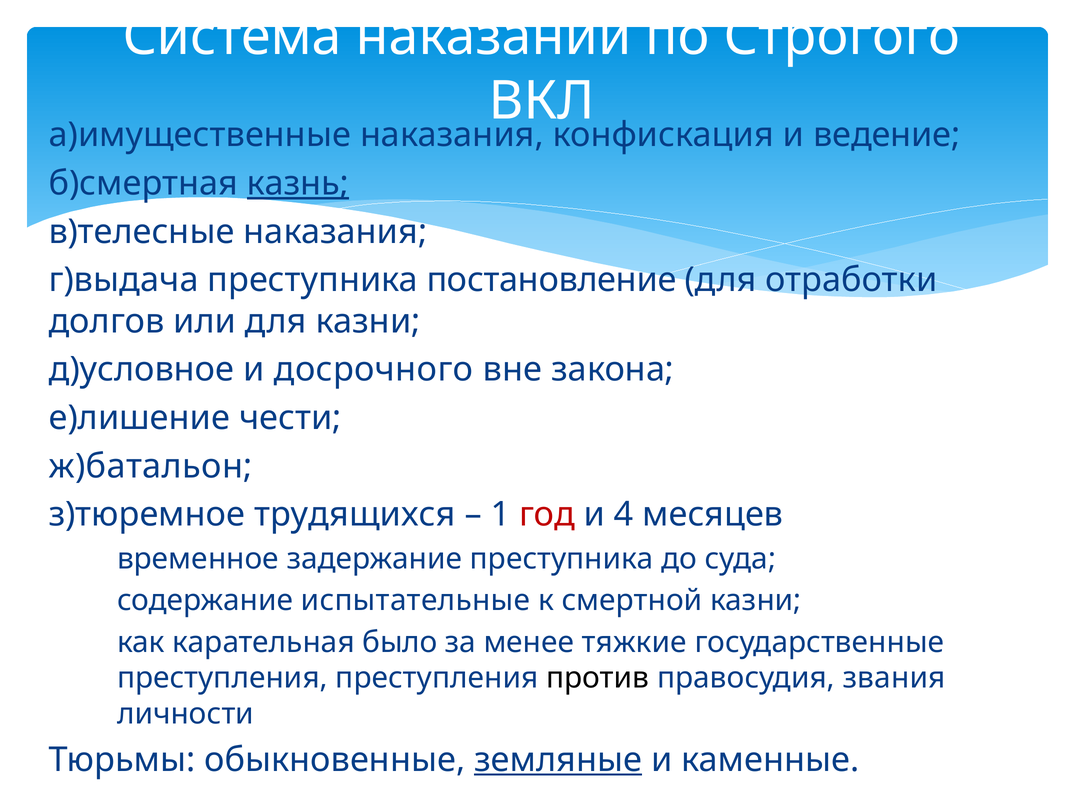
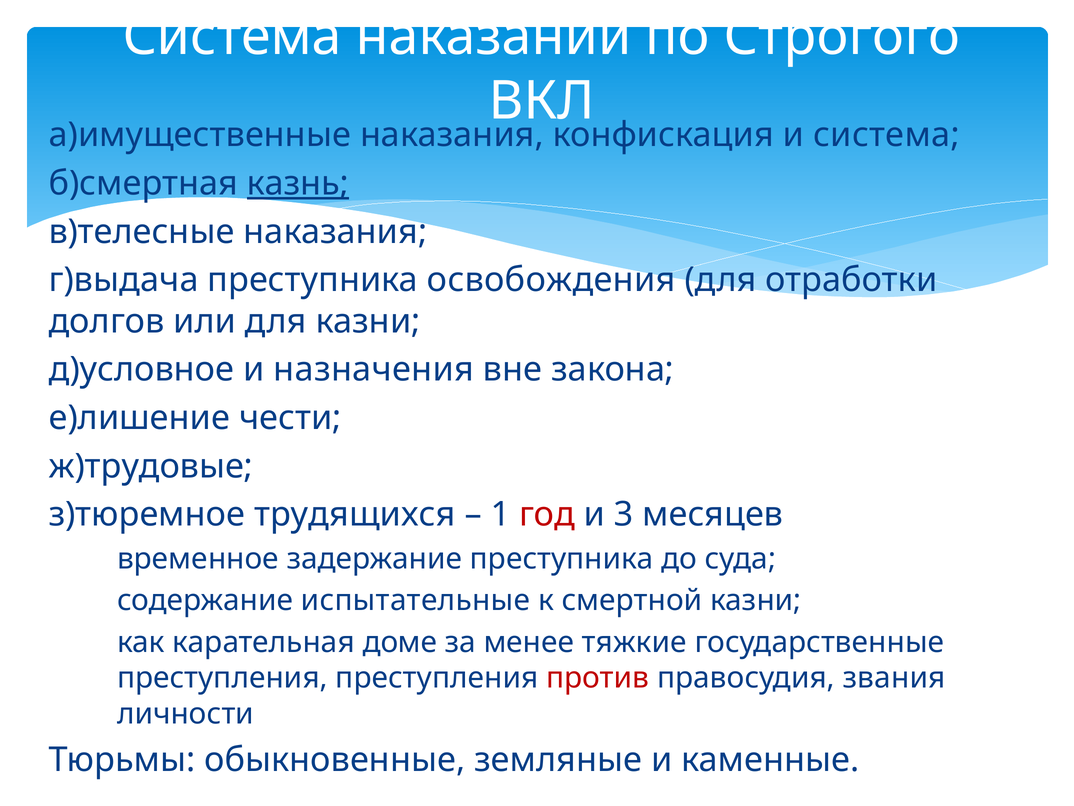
и ведение: ведение -> система (887, 135)
постановление: постановление -> освобождения (551, 280)
досрочного: досрочного -> назначения (374, 369)
ж)батальон: ж)батальон -> ж)трудовые (151, 466)
4: 4 -> 3 (624, 514)
было: было -> доме (400, 642)
против colour: black -> red (598, 678)
земляные underline: present -> none (558, 759)
